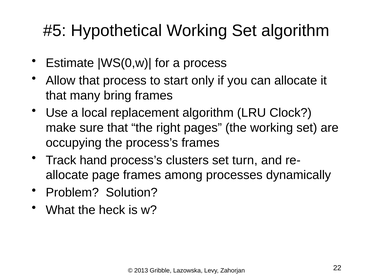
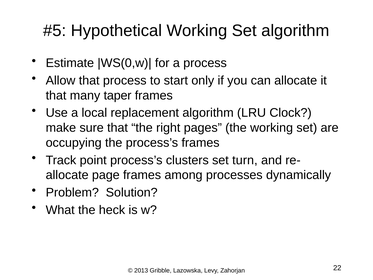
bring: bring -> taper (118, 95)
hand: hand -> point (93, 160)
